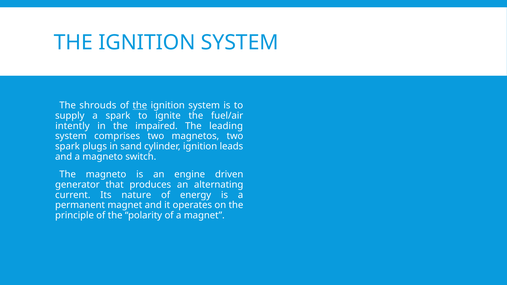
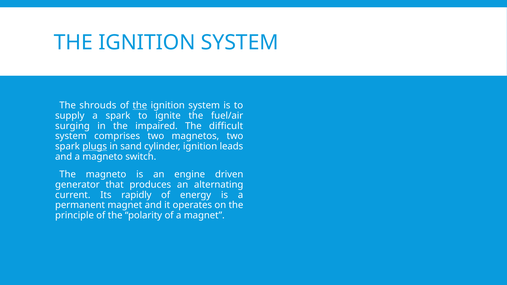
intently: intently -> surging (72, 126)
leading: leading -> difficult (226, 126)
plugs underline: none -> present (95, 147)
nature: nature -> rapidly (136, 195)
